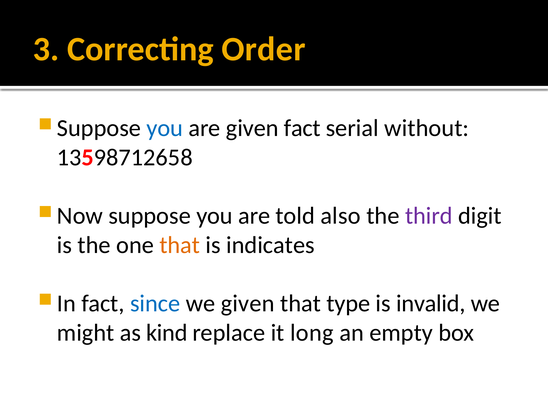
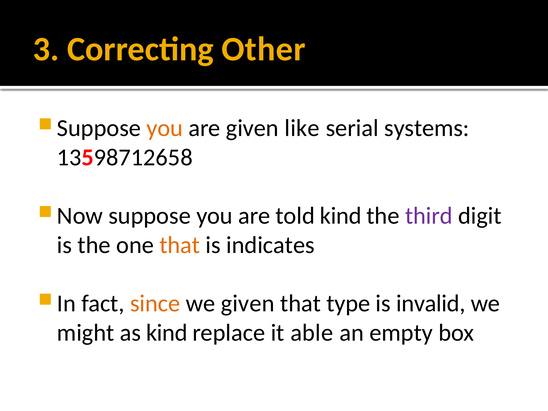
Order: Order -> Other (264, 49)
you colour: blue -> orange (165, 128)
given fact: fact -> like (302, 128)
without: without -> systems (427, 128)
told also: also -> kind (341, 216)
since colour: blue -> orange (155, 304)
long: long -> able (312, 333)
